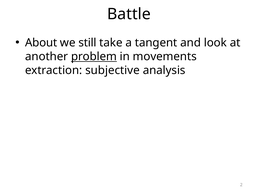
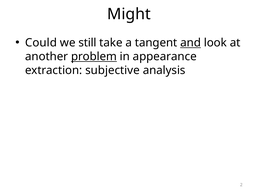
Battle: Battle -> Might (129, 14)
About: About -> Could (41, 43)
and underline: none -> present (191, 43)
movements: movements -> appearance (165, 56)
